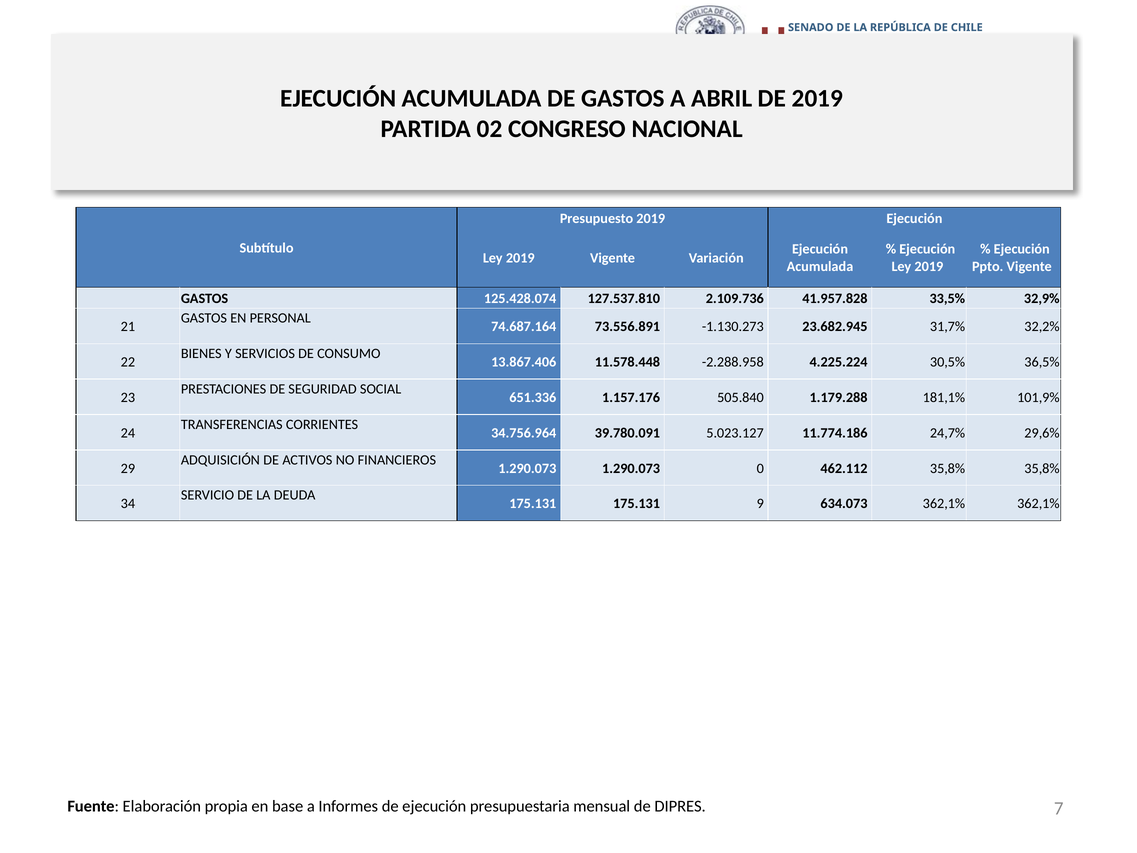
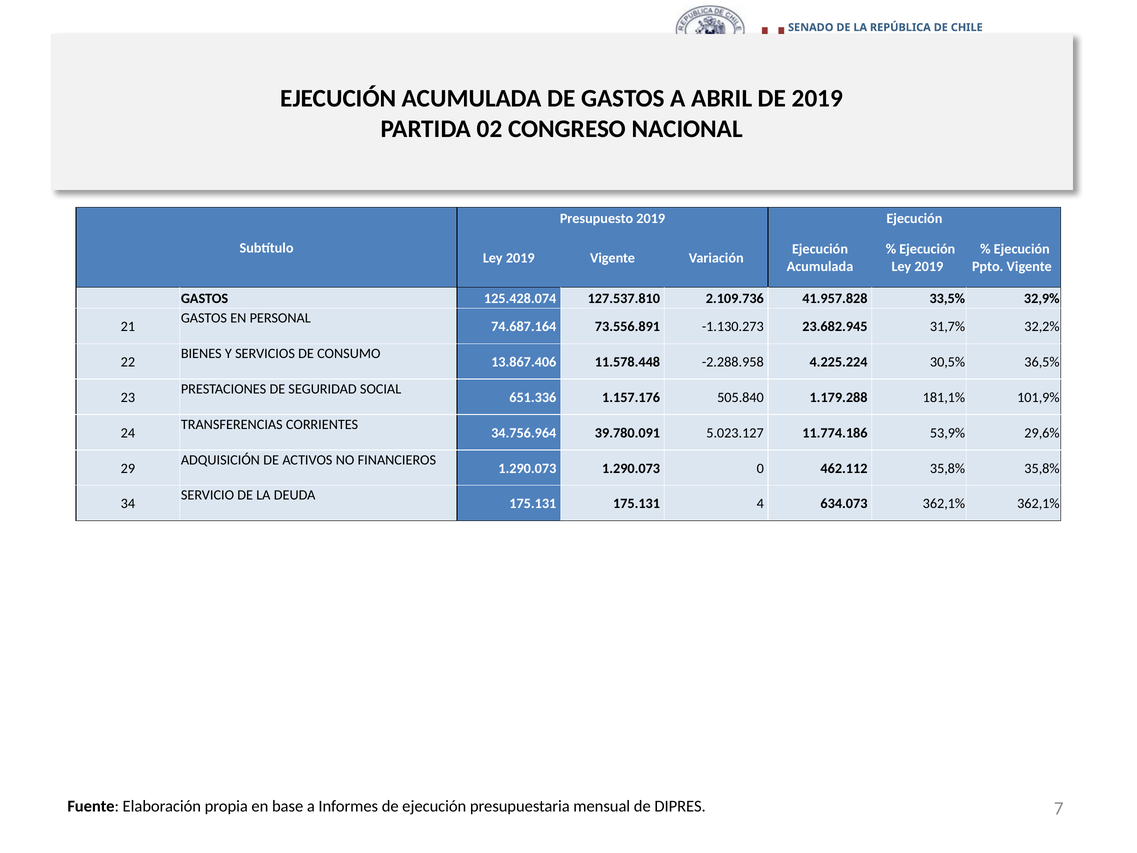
24,7%: 24,7% -> 53,9% (948, 433)
9: 9 -> 4 (760, 504)
